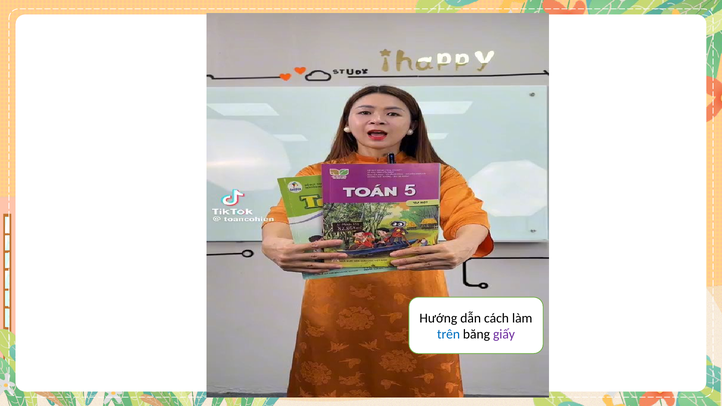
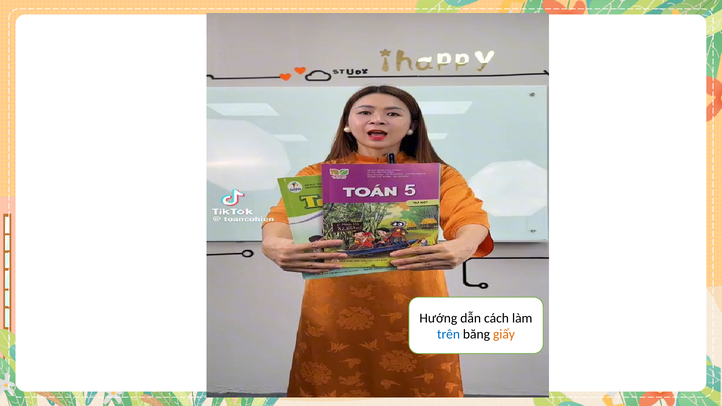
giấy colour: purple -> orange (504, 335)
